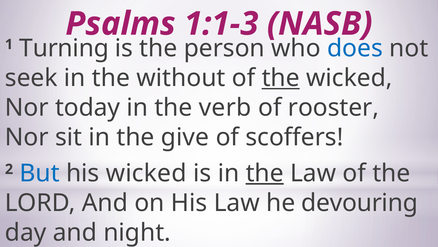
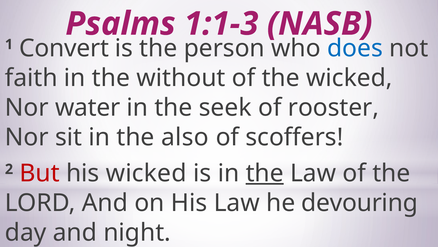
Turning: Turning -> Convert (64, 48)
seek: seek -> faith (31, 78)
the underline: present -> none (281, 78)
today: today -> water (88, 107)
verb: verb -> seek (225, 107)
give: give -> also (185, 137)
But colour: blue -> red (40, 173)
